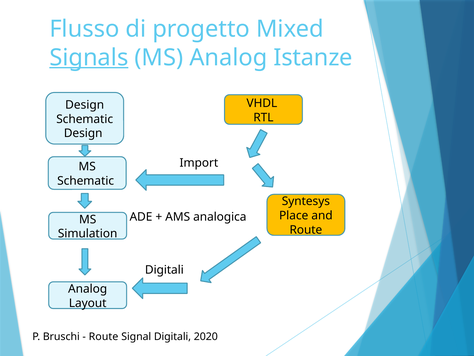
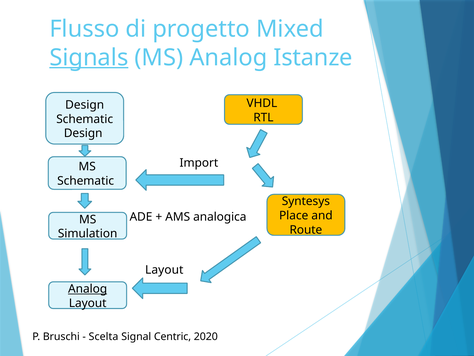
Digitali: Digitali -> Layout (164, 269)
Analog underline: none -> present (88, 288)
Route: Route -> Scelta (104, 336)
Signal Digitali: Digitali -> Centric (173, 336)
